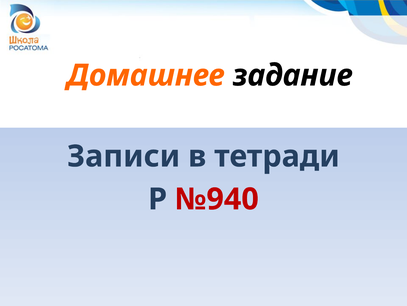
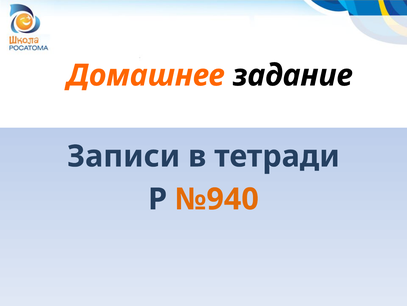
№940 colour: red -> orange (217, 199)
